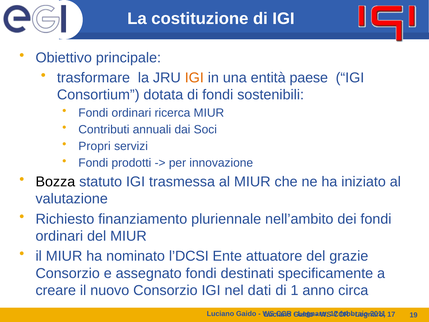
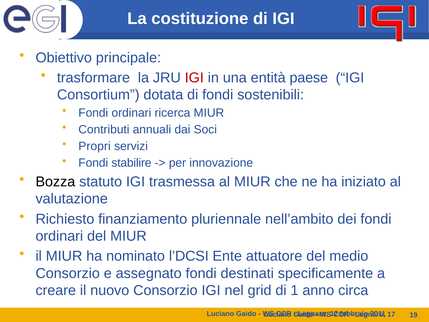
IGI colour: orange -> red (194, 78)
prodotti: prodotti -> stabilire (131, 163)
grazie: grazie -> medio (349, 256)
dati: dati -> grid (260, 290)
